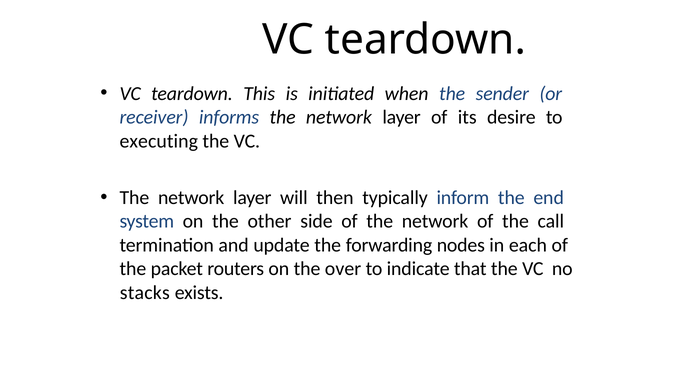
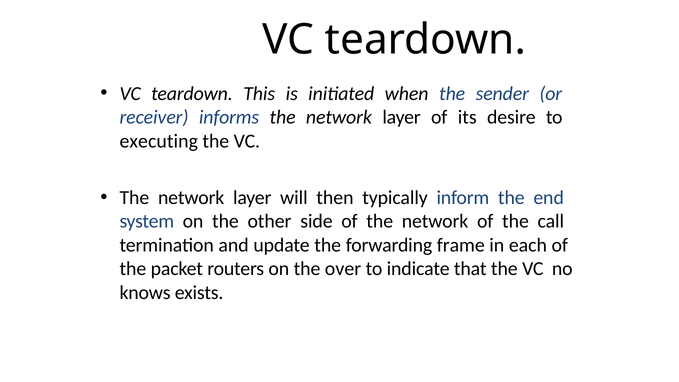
nodes: nodes -> frame (461, 245)
stacks: stacks -> knows (145, 293)
